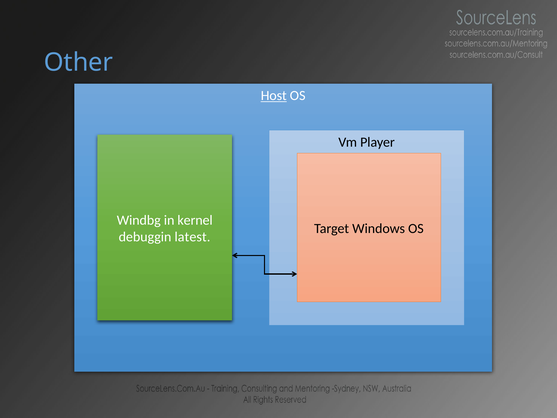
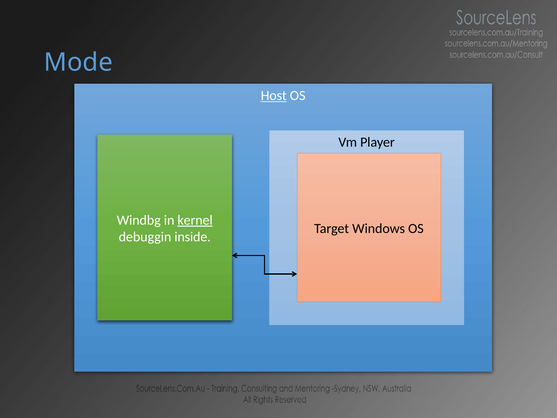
Other: Other -> Mode (78, 62)
kernel underline: none -> present (195, 220)
latest: latest -> inside (193, 237)
